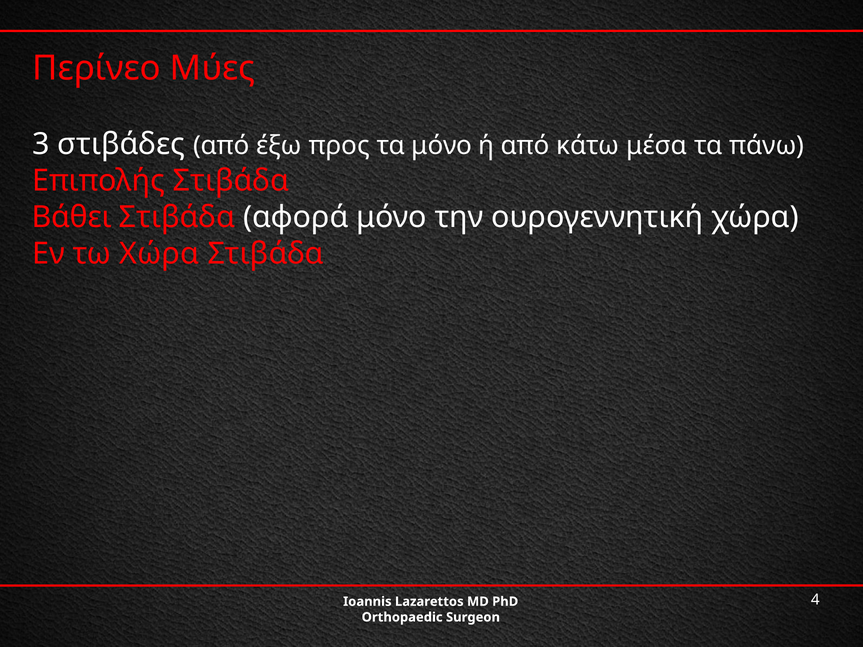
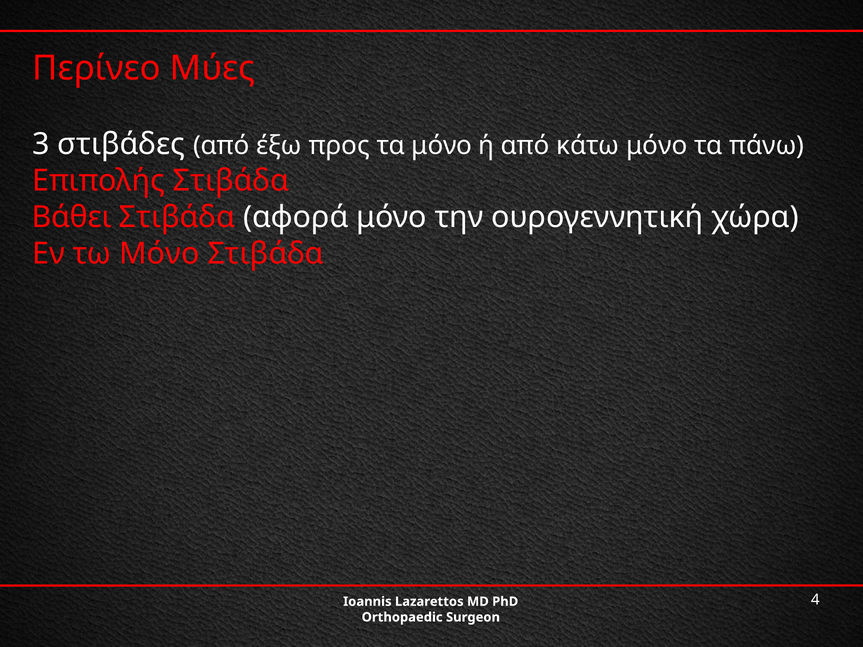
κάτω μέσα: μέσα -> μόνο (657, 146)
τω Χώρα: Χώρα -> Μόνο (159, 254)
